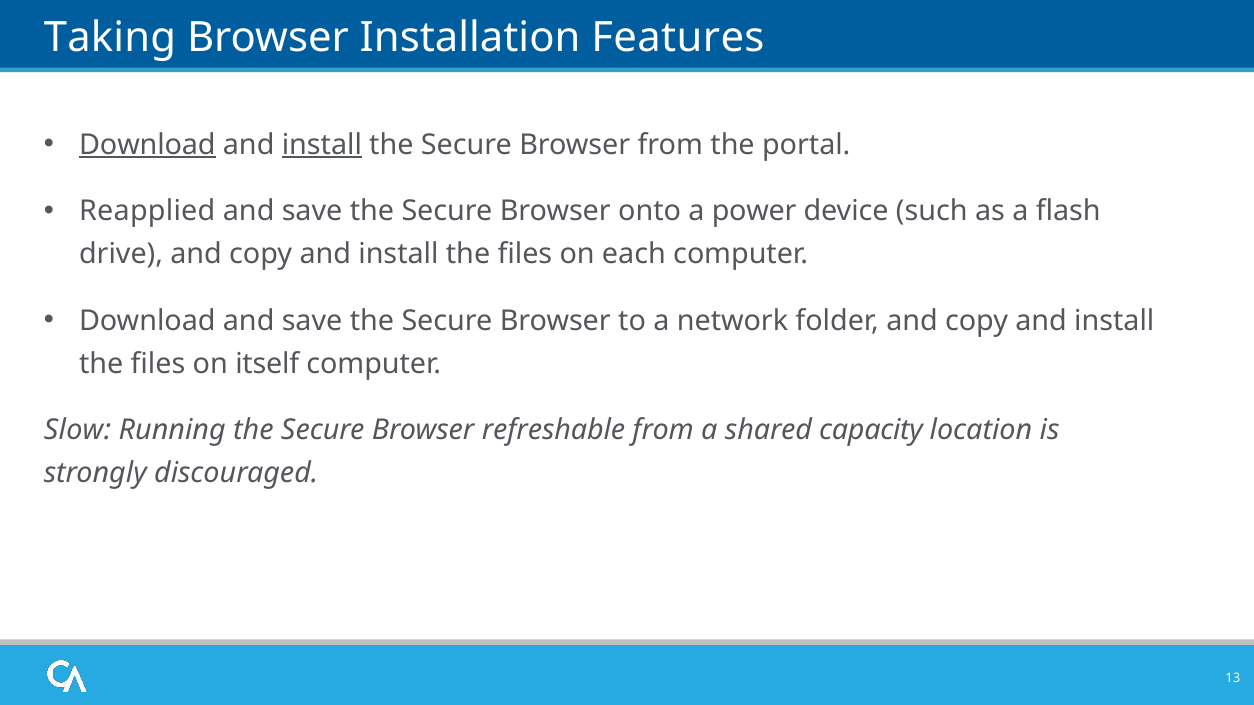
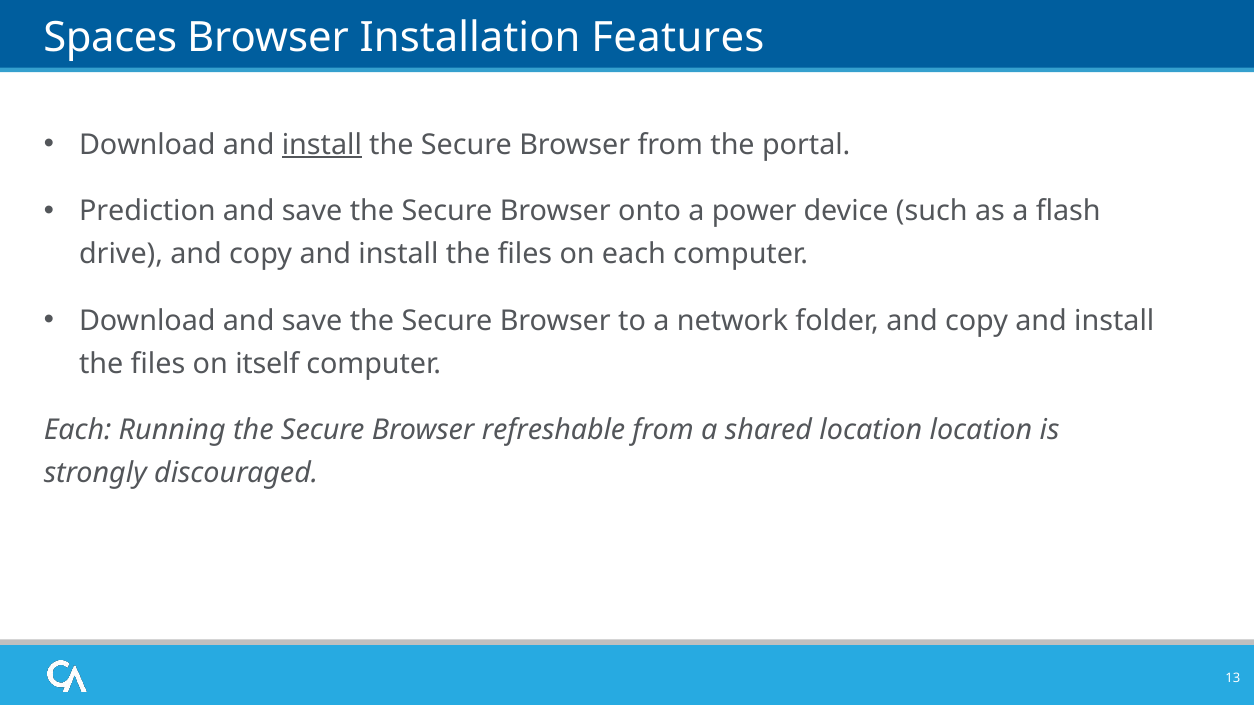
Taking: Taking -> Spaces (110, 38)
Download underline: present -> none (147, 145)
Reapplied: Reapplied -> Prediction (147, 211)
Slow: Slow -> Each (78, 430)
shared capacity: capacity -> location (871, 430)
